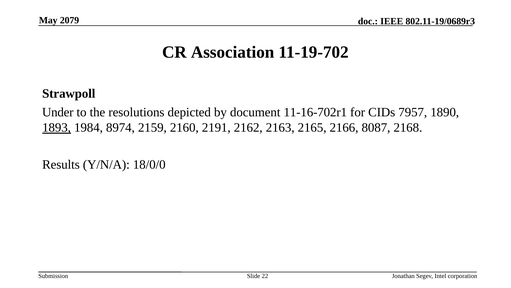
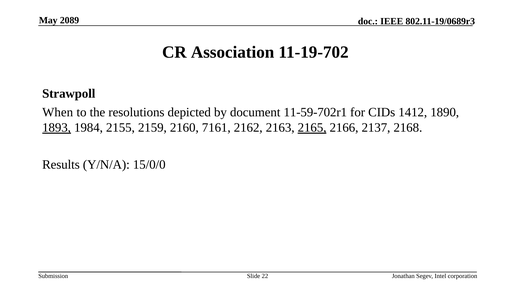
2079: 2079 -> 2089 (70, 20)
Under: Under -> When (58, 112)
11-16-702r1: 11-16-702r1 -> 11-59-702r1 (315, 112)
7957: 7957 -> 1412 (413, 112)
8974: 8974 -> 2155 (120, 127)
2191: 2191 -> 7161 (216, 127)
2165 underline: none -> present (312, 127)
8087: 8087 -> 2137 (376, 127)
18/0/0: 18/0/0 -> 15/0/0 (149, 164)
